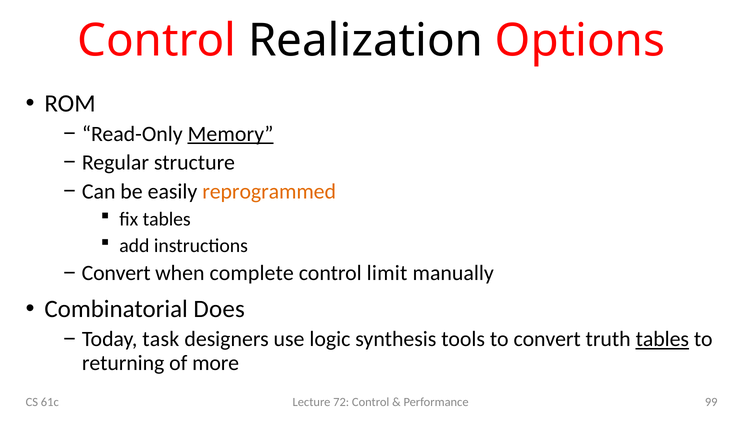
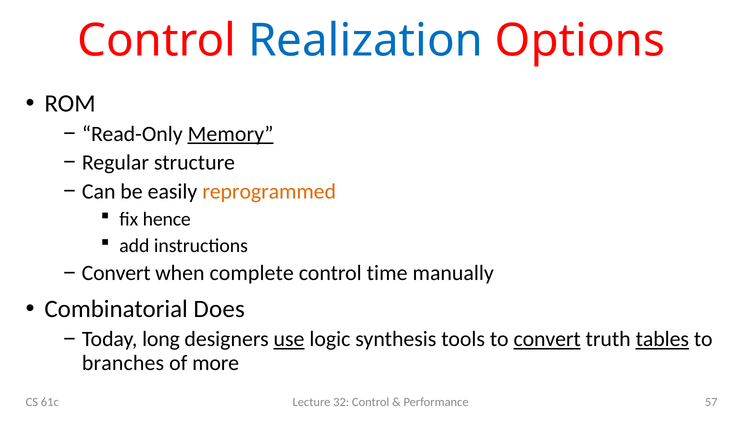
Realization colour: black -> blue (366, 41)
fix tables: tables -> hence (167, 219)
limit: limit -> time (387, 273)
task: task -> long (161, 340)
use underline: none -> present (289, 340)
convert underline: none -> present (547, 340)
returning: returning -> branches (123, 363)
72: 72 -> 32 (341, 402)
99: 99 -> 57 (711, 402)
